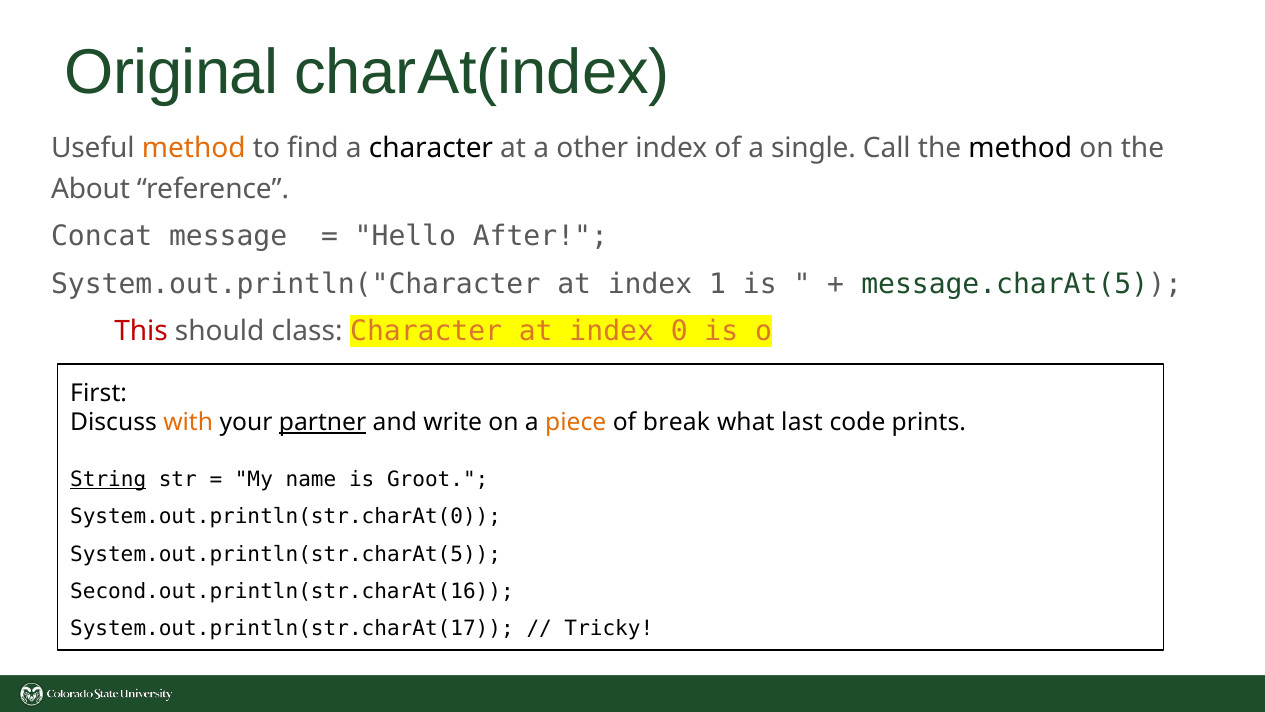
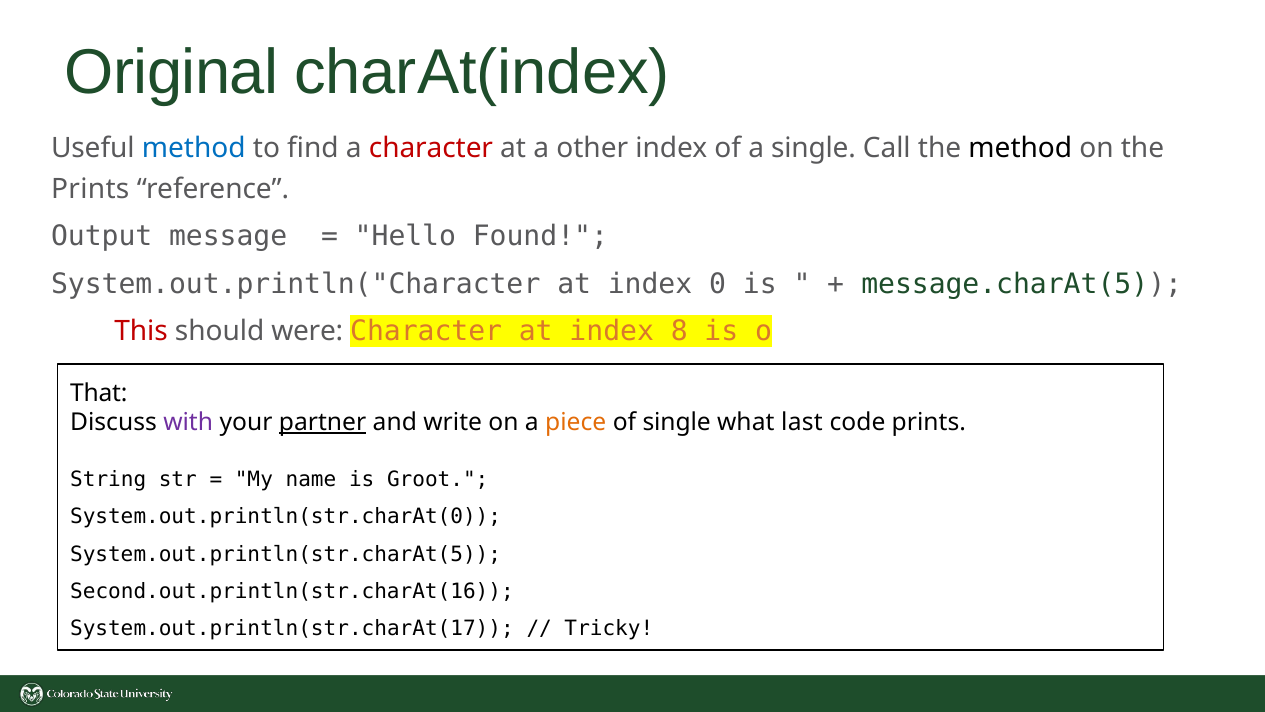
method colour: orange -> blue (194, 148)
character colour: black -> red (431, 148)
About: About -> Prints (90, 189)
Concat: Concat -> Output (102, 236)
After: After -> Found (540, 236)
1: 1 -> 0 (717, 284)
class: class -> were (307, 331)
0: 0 -> 8 (679, 331)
First: First -> That (99, 393)
with colour: orange -> purple (188, 422)
of break: break -> single (677, 422)
String underline: present -> none (108, 479)
